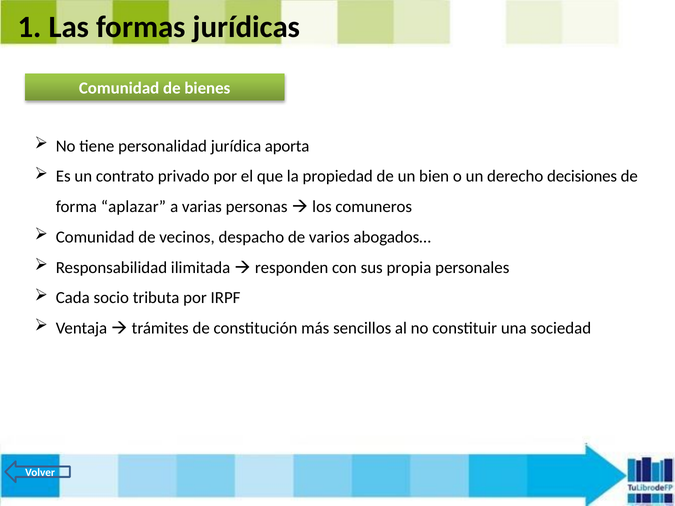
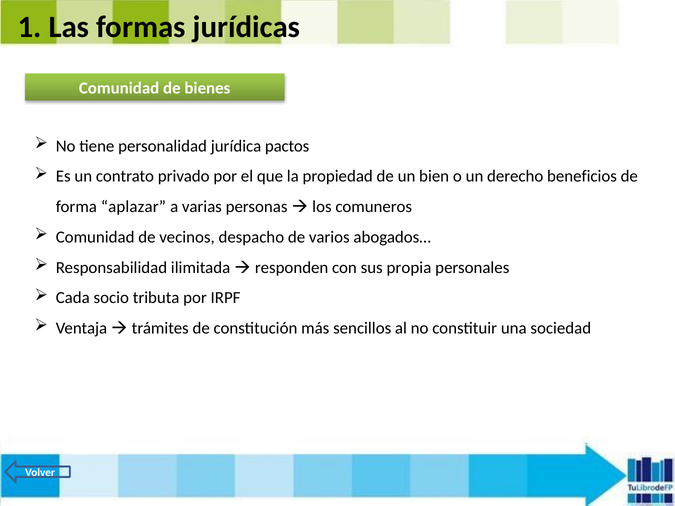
aporta: aporta -> pactos (287, 146)
decisiones: decisiones -> beneficios (582, 176)
